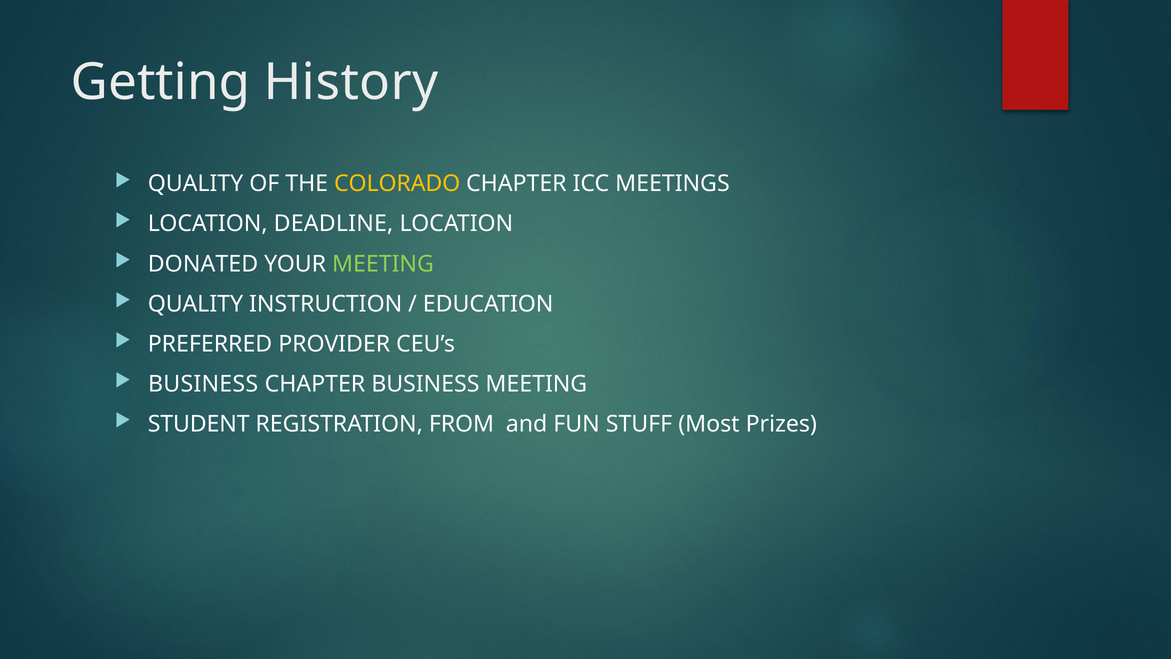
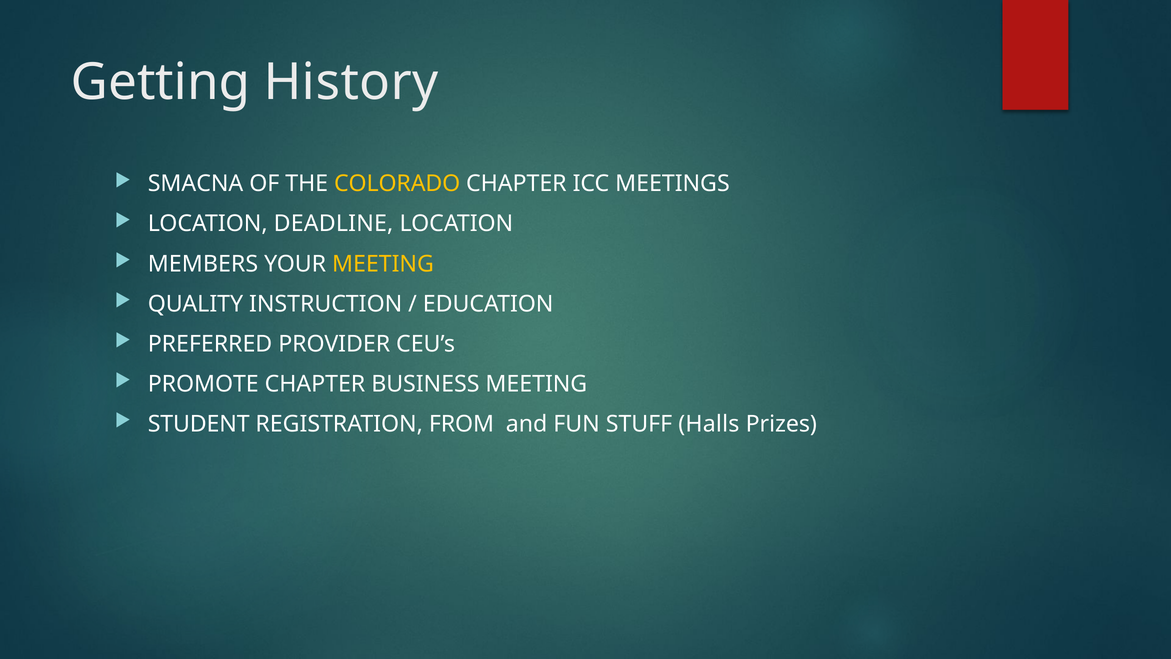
QUALITY: QUALITY -> SMACNA (196, 184)
DONATED: DONATED -> MEMBERS (203, 264)
MEETING colour: light green -> yellow (383, 264)
BUSINESS: BUSINESS -> PROMOTE (203, 384)
Most: Most -> Halls (709, 424)
